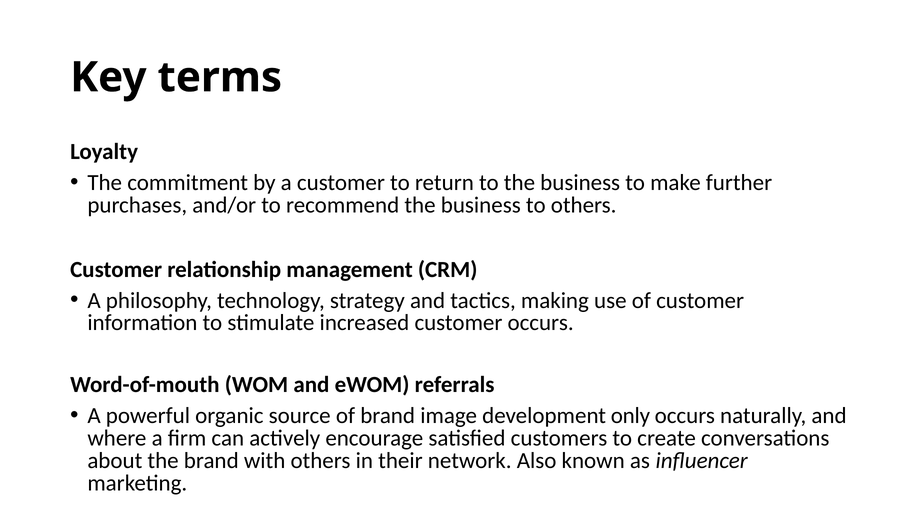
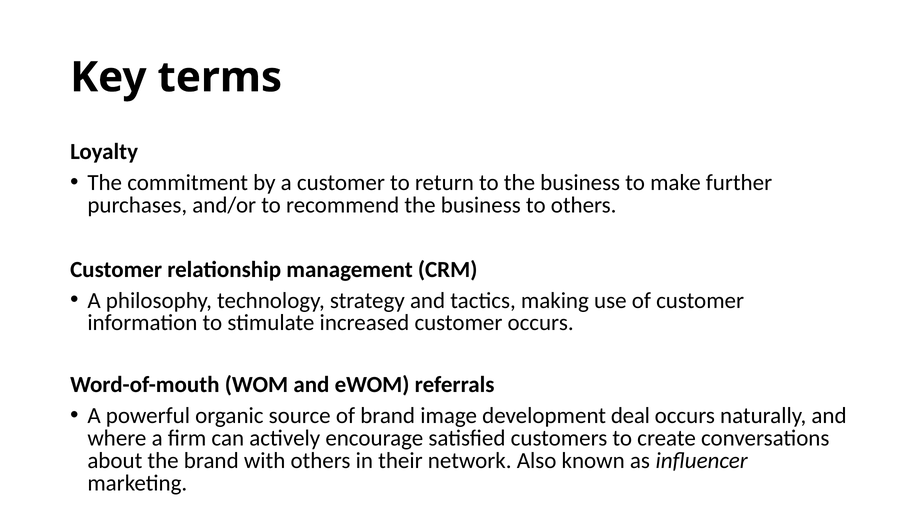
only: only -> deal (630, 415)
